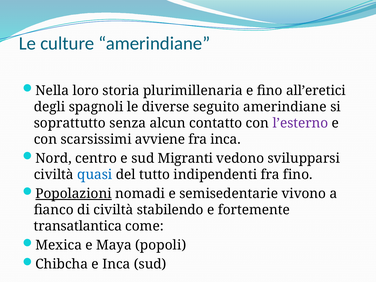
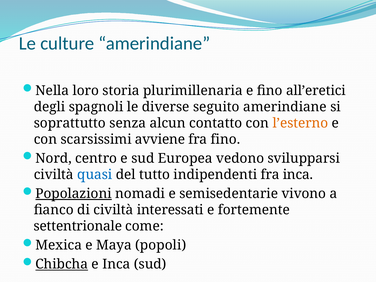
l’esterno colour: purple -> orange (300, 123)
fra inca: inca -> fino (225, 139)
Migranti: Migranti -> Europea (185, 158)
fra fino: fino -> inca (298, 175)
stabilendo: stabilendo -> interessati (170, 210)
transatlantica: transatlantica -> settentrionale (78, 226)
Chibcha underline: none -> present (62, 264)
